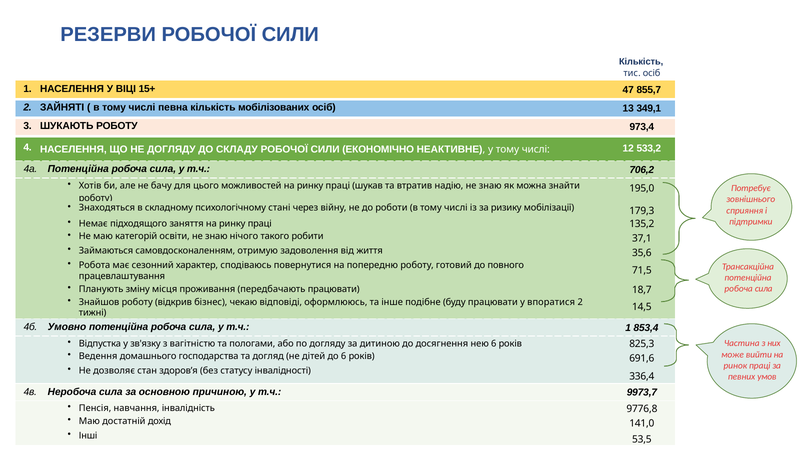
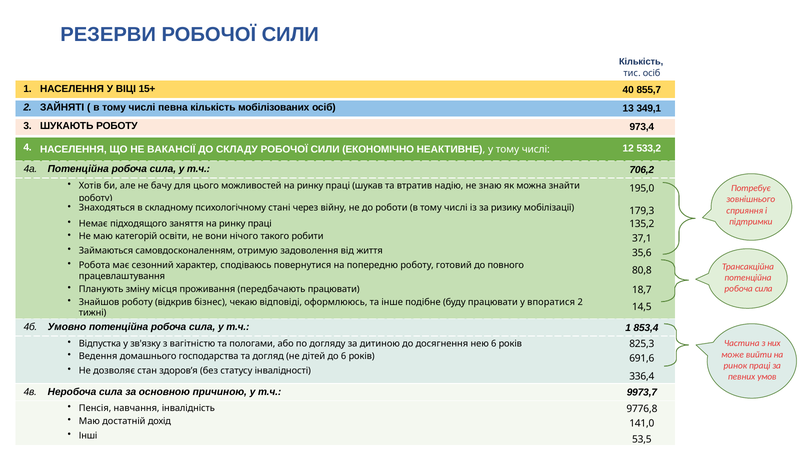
47: 47 -> 40 (628, 90)
НЕ ДОГЛЯДУ: ДОГЛЯДУ -> ВАКАНСІЇ (171, 149)
освіти не знаю: знаю -> вони (216, 236)
71,5: 71,5 -> 80,8 (642, 270)
